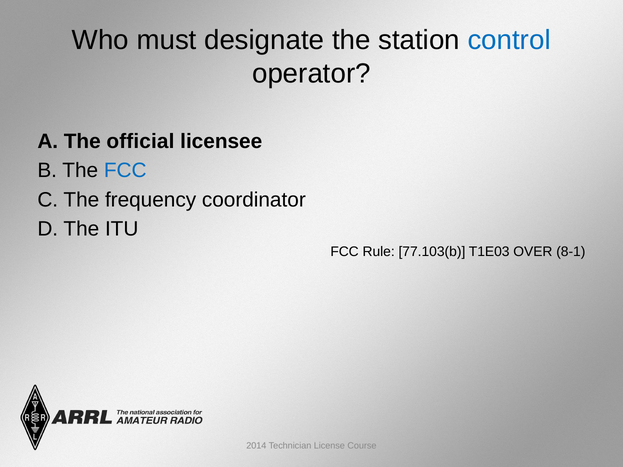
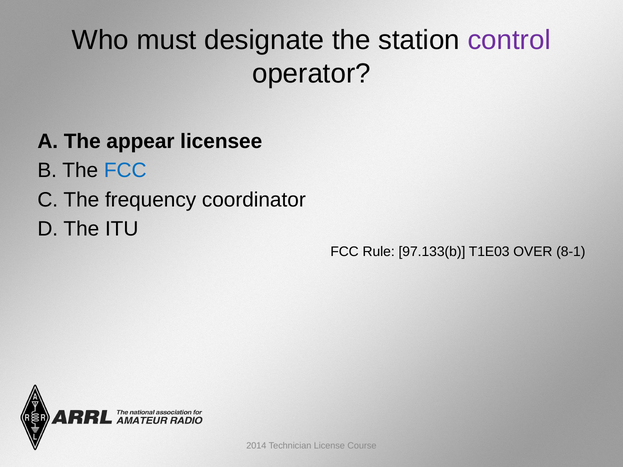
control colour: blue -> purple (509, 40)
official: official -> appear (141, 142)
77.103(b: 77.103(b -> 97.133(b (432, 252)
